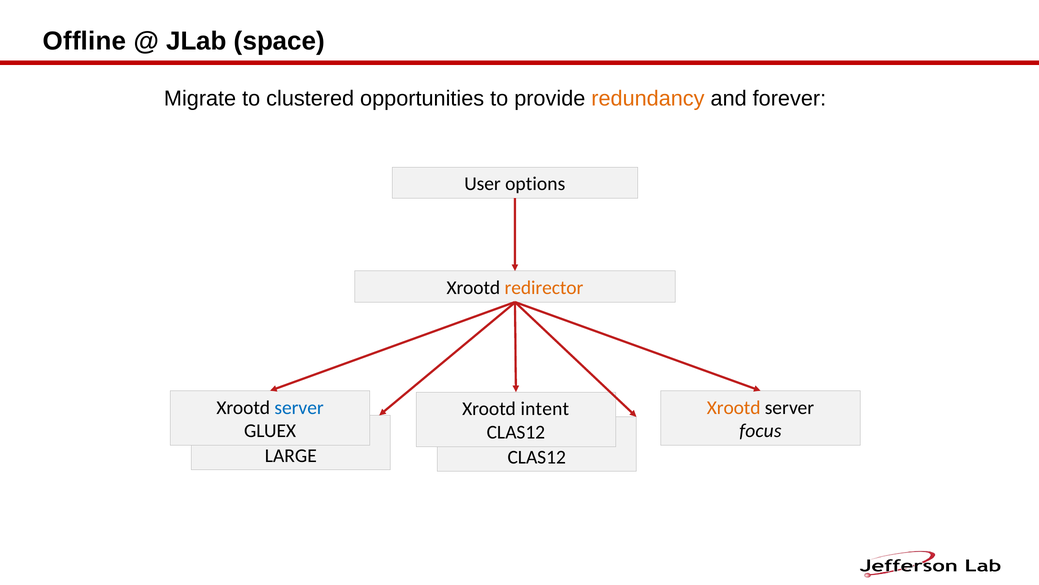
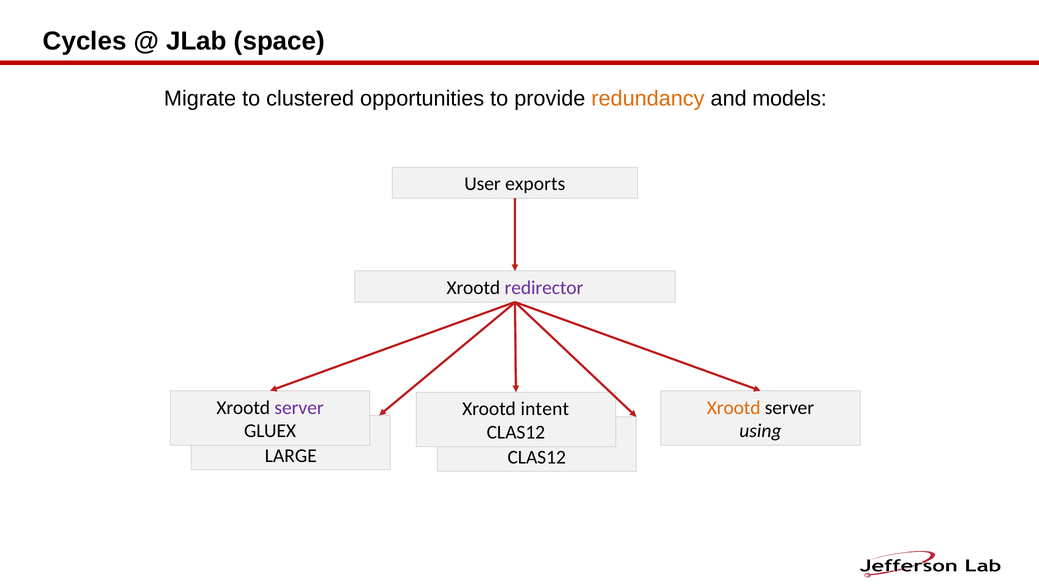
Offline: Offline -> Cycles (85, 41)
forever: forever -> models (790, 99)
options: options -> exports (535, 184)
redirector colour: orange -> purple (544, 288)
server colour: blue -> purple (299, 407)
focus: focus -> using (760, 431)
